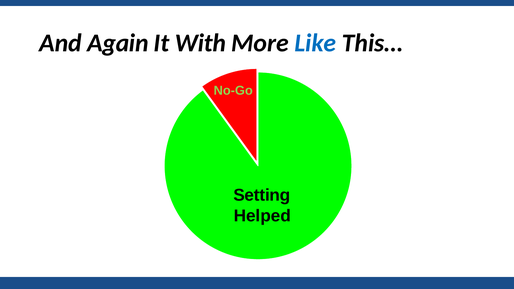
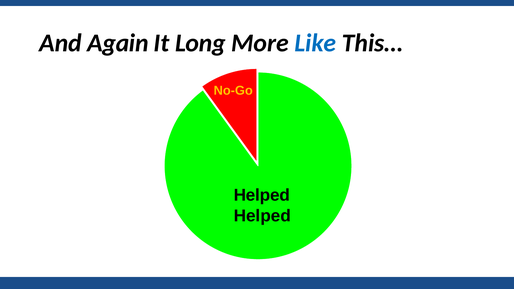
With: With -> Long (200, 43)
No-Go colour: light green -> yellow (233, 91)
Setting: Setting -> Helped (262, 195)
